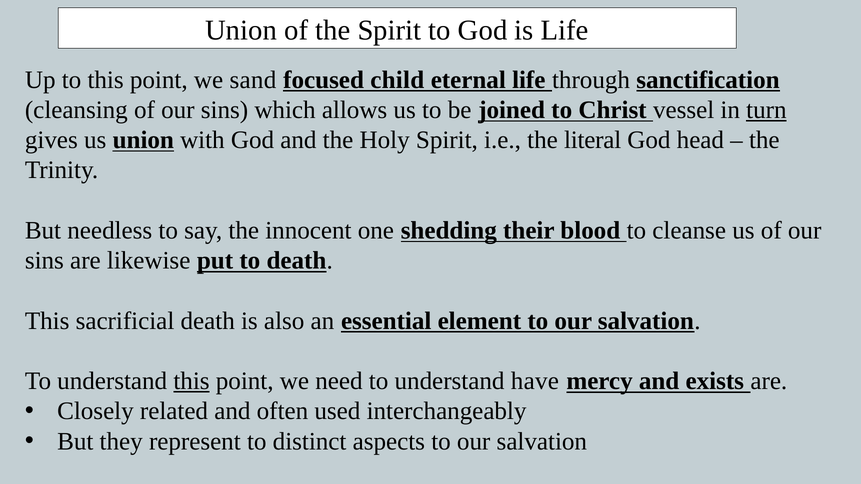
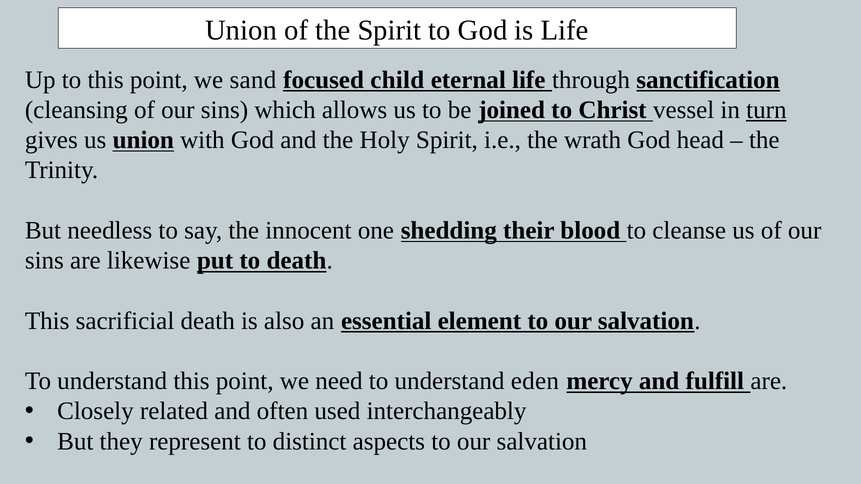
literal: literal -> wrath (593, 140)
this underline: present -> none (192, 381)
have: have -> eden (535, 381)
exists: exists -> fulfill (715, 381)
